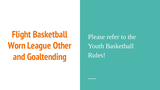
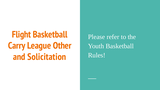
Worn: Worn -> Carry (17, 46)
Goaltending: Goaltending -> Solicitation (47, 57)
